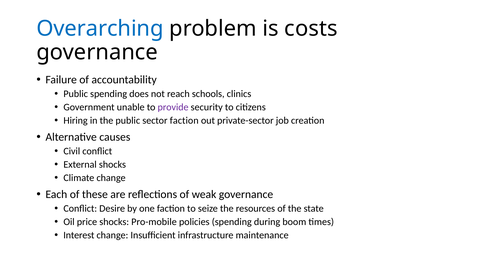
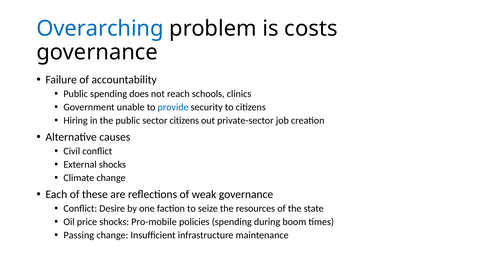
provide colour: purple -> blue (173, 107)
sector faction: faction -> citizens (184, 120)
Interest: Interest -> Passing (79, 235)
